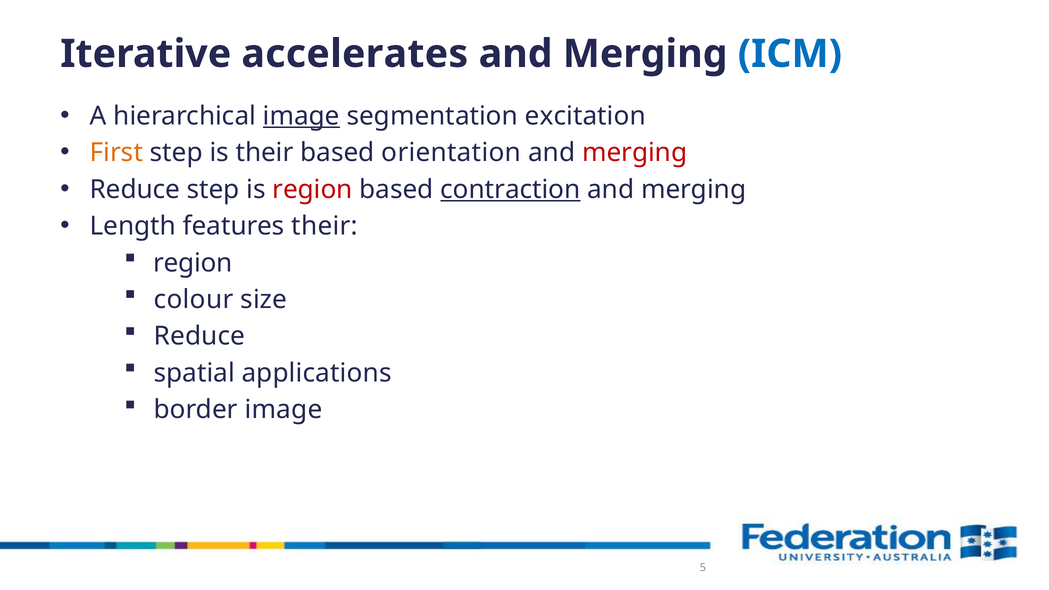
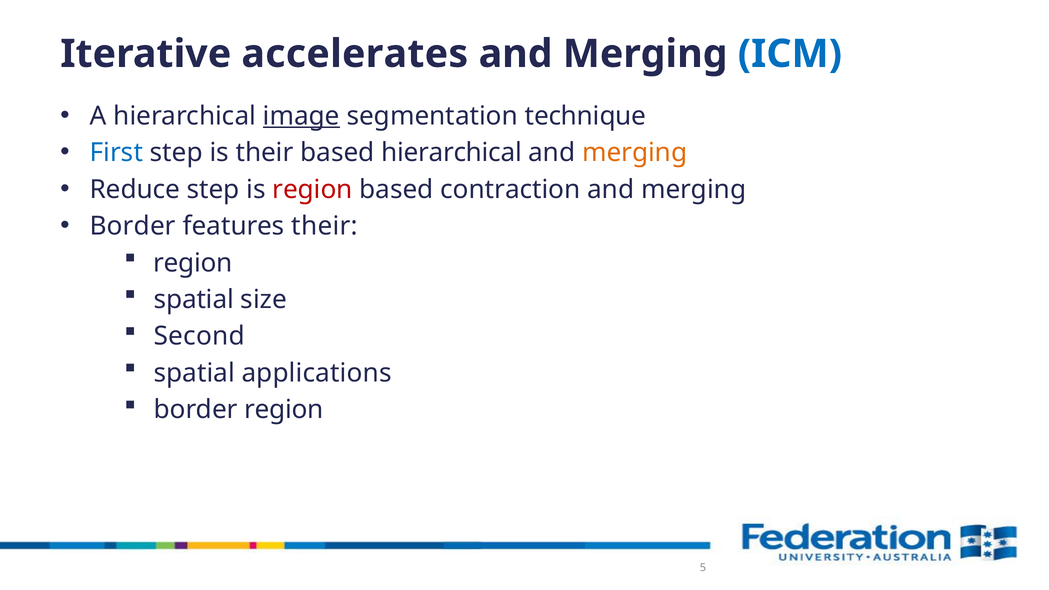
excitation: excitation -> technique (586, 116)
First colour: orange -> blue (116, 153)
based orientation: orientation -> hierarchical (452, 153)
merging colour: red -> orange (635, 153)
contraction underline: present -> none (510, 189)
Length: Length -> Border (133, 226)
colour: colour -> spatial (194, 300)
Reduce: Reduce -> Second (199, 336)
border image: image -> region (284, 410)
